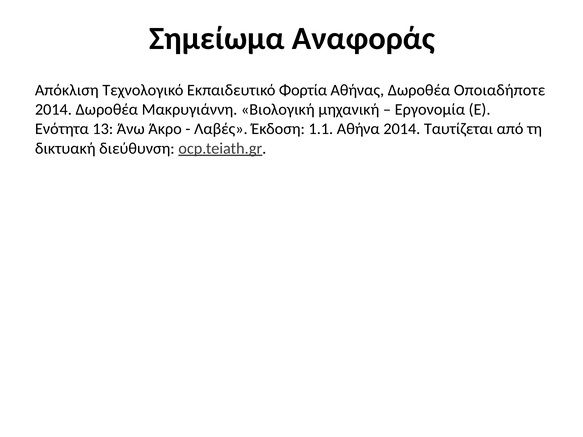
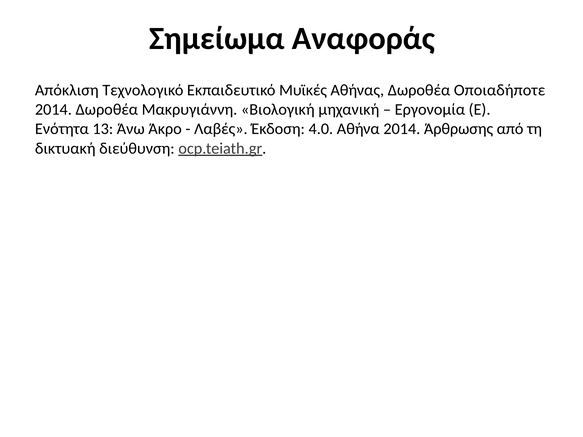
Φορτία: Φορτία -> Μυϊκές (303, 90)
1.1: 1.1 -> 4.0 (321, 129)
Ταυτίζεται: Ταυτίζεται -> Άρθρωσης (459, 129)
